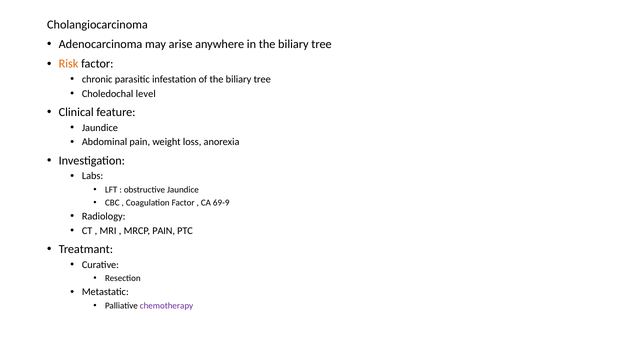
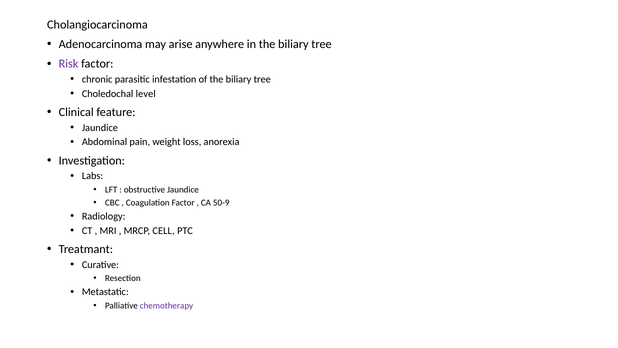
Risk colour: orange -> purple (69, 64)
69-9: 69-9 -> 50-9 (221, 202)
MRCP PAIN: PAIN -> CELL (164, 230)
